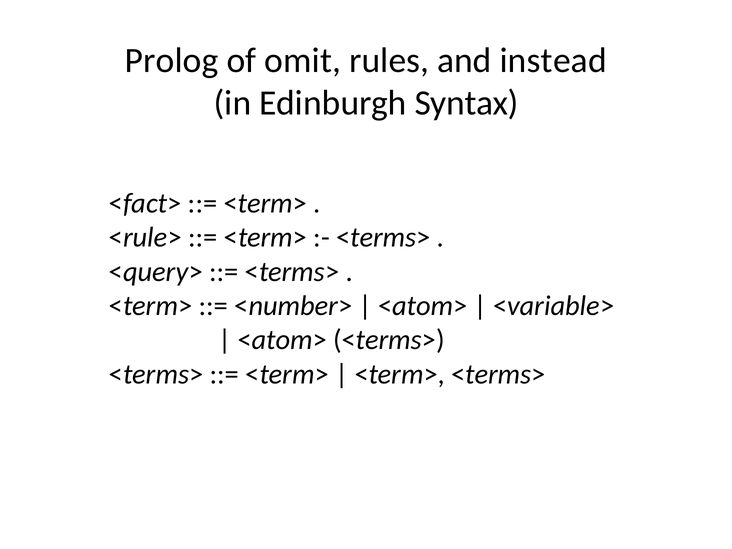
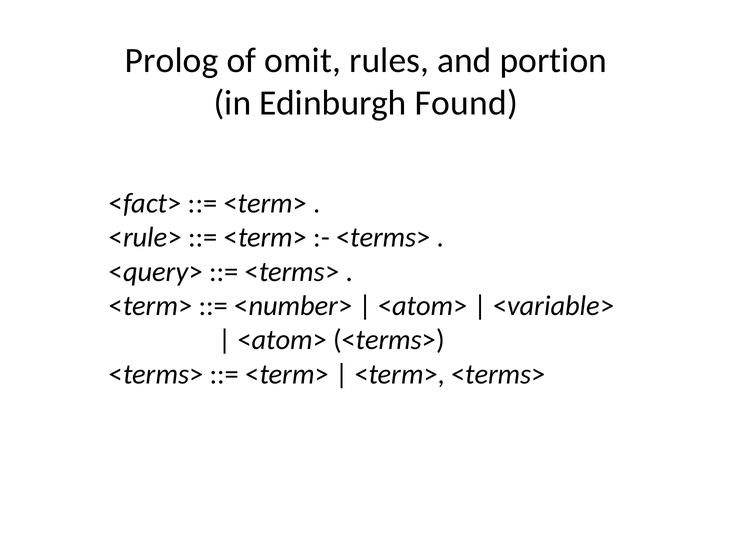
instead: instead -> portion (553, 60)
Syntax: Syntax -> Found (466, 103)
